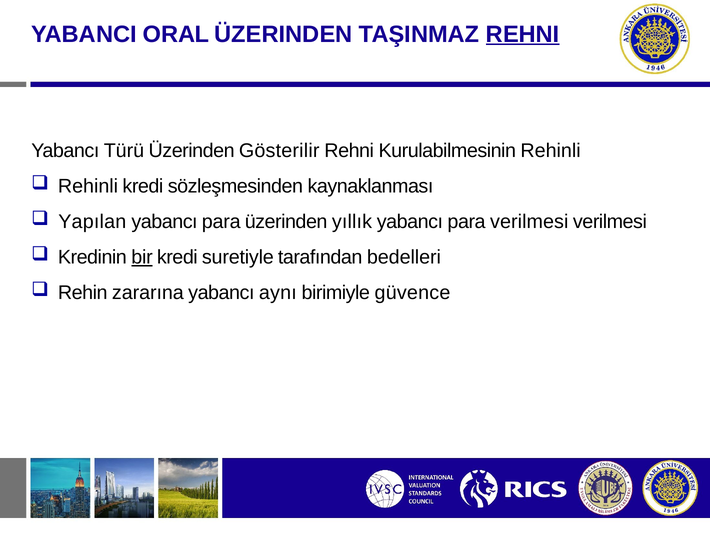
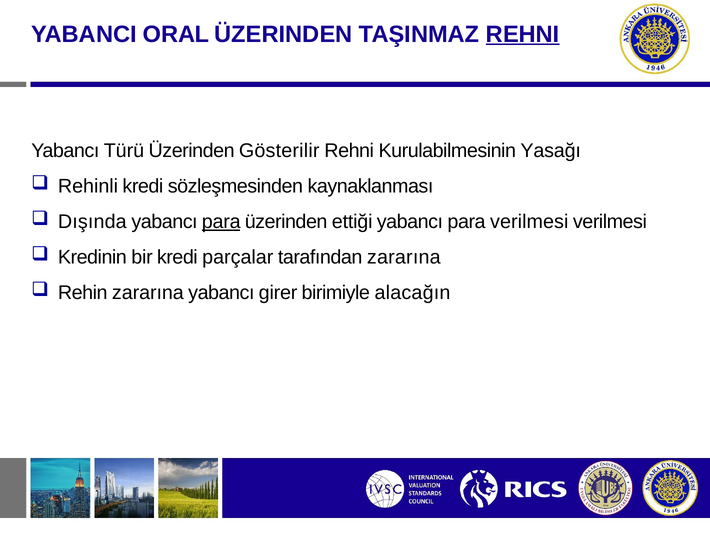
Kurulabilmesinin Rehinli: Rehinli -> Yasağı (551, 150)
Yapılan: Yapılan -> Dışında (92, 222)
para underline: none -> present (221, 222)
yıllık: yıllık -> ettiği (352, 222)
bir underline: present -> none (142, 257)
suretiyle: suretiyle -> parçalar (238, 257)
tarafından bedelleri: bedelleri -> zararına (404, 257)
aynı: aynı -> girer (278, 293)
güvence: güvence -> alacağın (412, 293)
